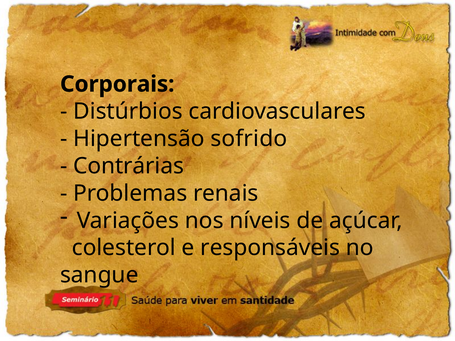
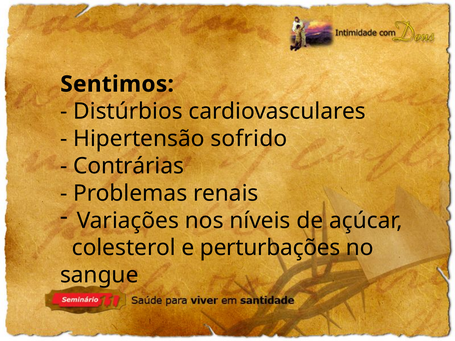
Corporais: Corporais -> Sentimos (117, 84)
responsáveis: responsáveis -> perturbações (270, 248)
